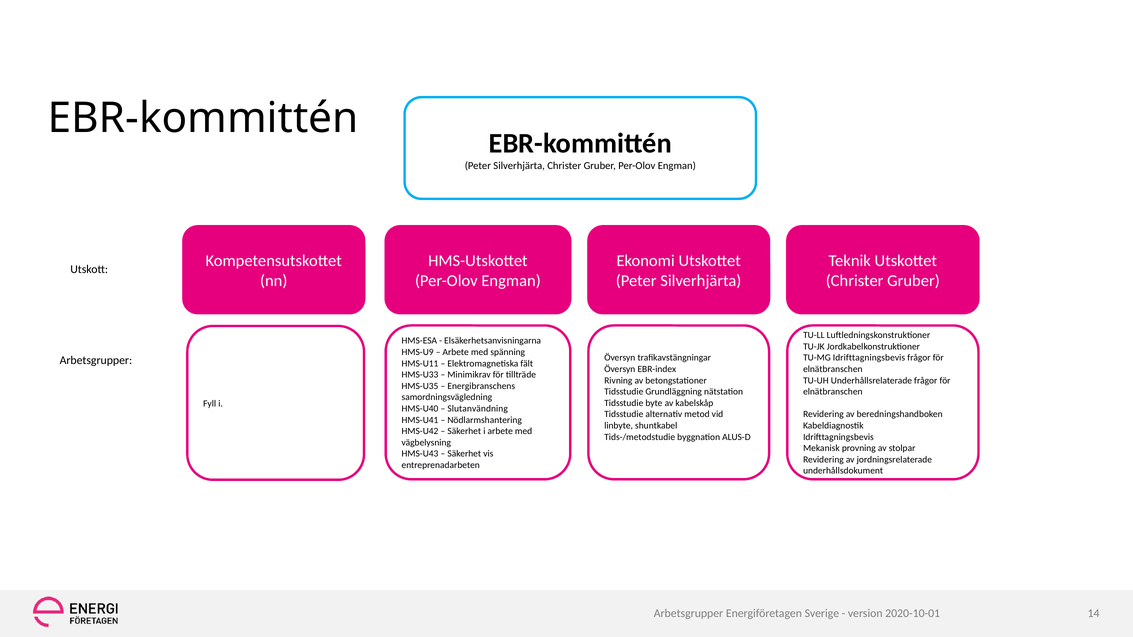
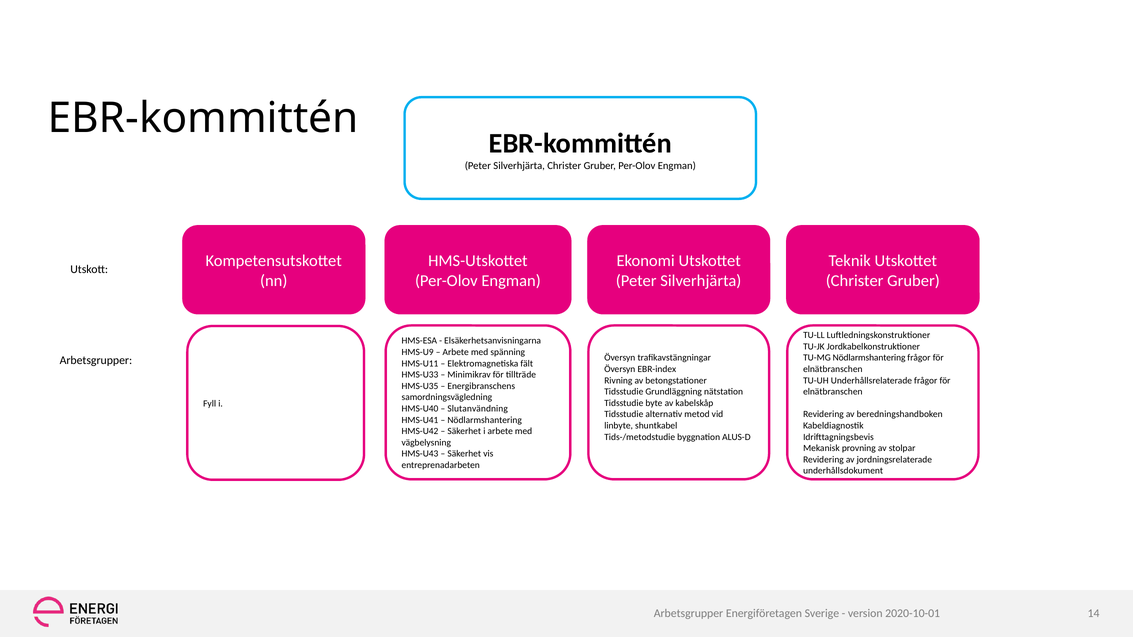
TU-MG Idrifttagningsbevis: Idrifttagningsbevis -> Nödlarmshantering (869, 358)
